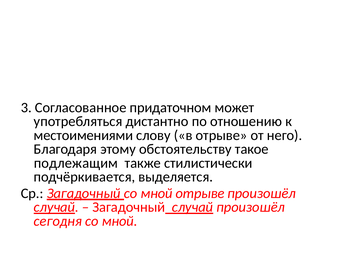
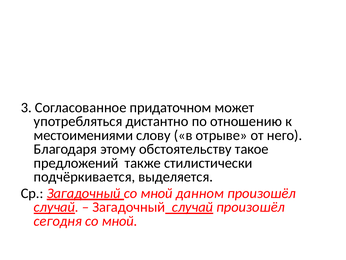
подлежащим: подлежащим -> предложений (76, 163)
мной отрыве: отрыве -> данном (200, 193)
